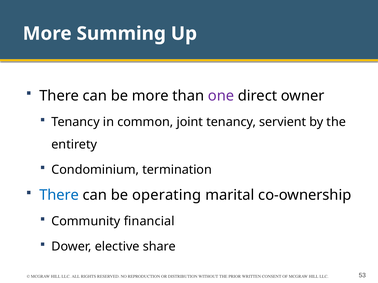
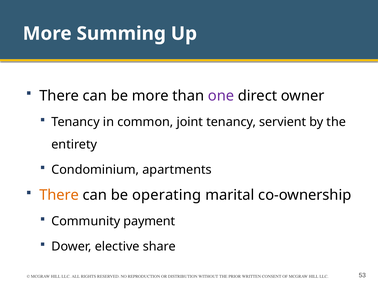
termination: termination -> apartments (177, 170)
There colour: blue -> orange (59, 195)
financial: financial -> payment (149, 222)
